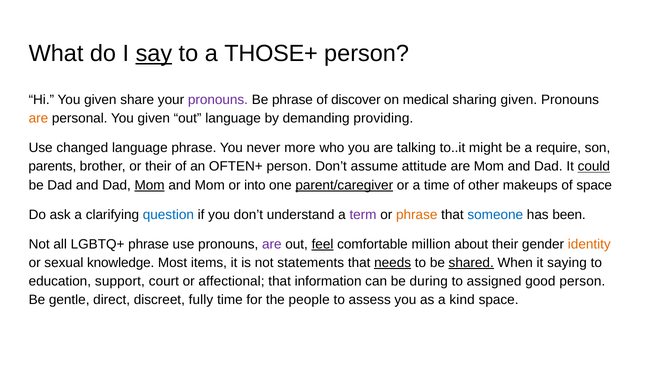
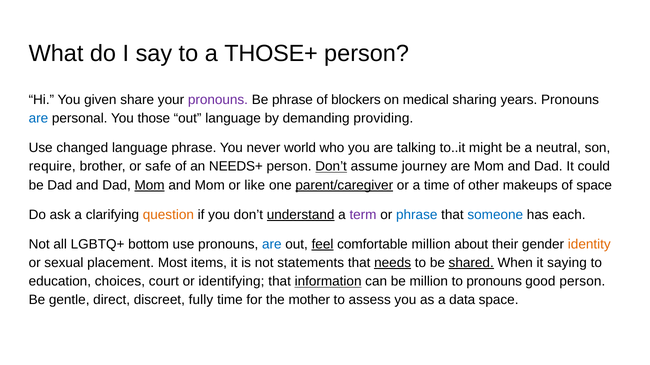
say underline: present -> none (154, 54)
discover: discover -> blockers (356, 100)
sharing given: given -> years (519, 100)
are colour: orange -> blue (38, 119)
personal You given: given -> those (154, 119)
more: more -> world (300, 148)
require: require -> neutral (558, 148)
parents: parents -> require (52, 167)
or their: their -> safe (158, 167)
OFTEN+: OFTEN+ -> NEEDS+ (236, 167)
Don’t underline: none -> present (331, 167)
attitude: attitude -> journey (424, 167)
could underline: present -> none (594, 167)
into: into -> like (255, 185)
question colour: blue -> orange (168, 215)
understand underline: none -> present (301, 215)
phrase colour: orange -> blue (417, 215)
been: been -> each (569, 215)
LGBTQ+ phrase: phrase -> bottom (149, 244)
are colour: purple -> blue (272, 244)
knowledge: knowledge -> placement (121, 263)
support: support -> choices (120, 282)
affectional: affectional -> identifying (231, 282)
information underline: none -> present (328, 282)
be during: during -> million (429, 282)
to assigned: assigned -> pronouns (494, 282)
people: people -> mother (309, 301)
kind: kind -> data (462, 301)
